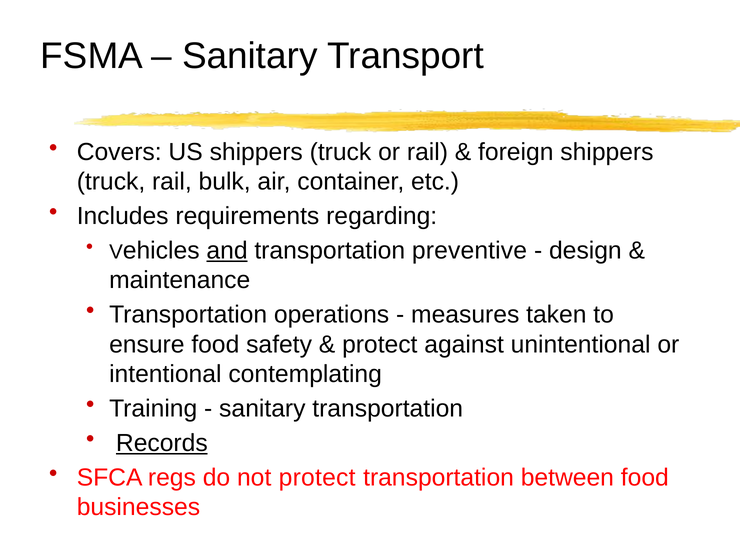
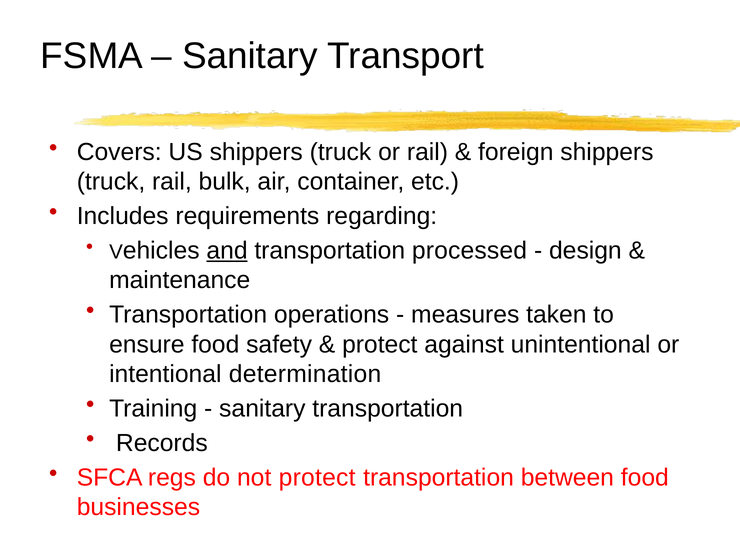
preventive: preventive -> processed (469, 251)
contemplating: contemplating -> determination (305, 374)
Records underline: present -> none (162, 443)
